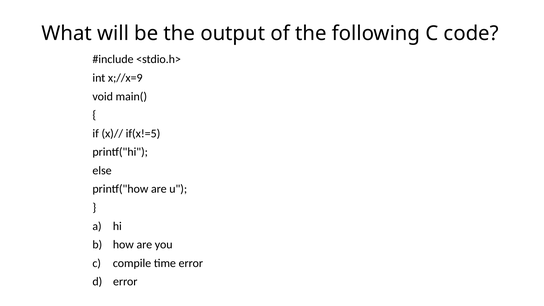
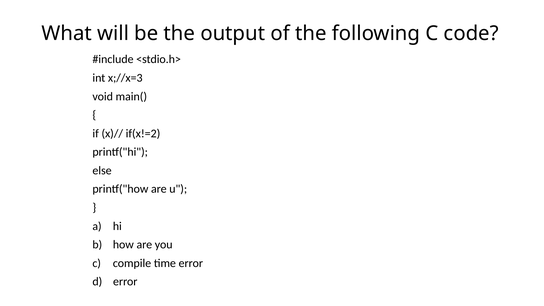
x;//x=9: x;//x=9 -> x;//x=3 (125, 78)
if(x!=5: if(x!=5 -> if(x!=2 (143, 133)
